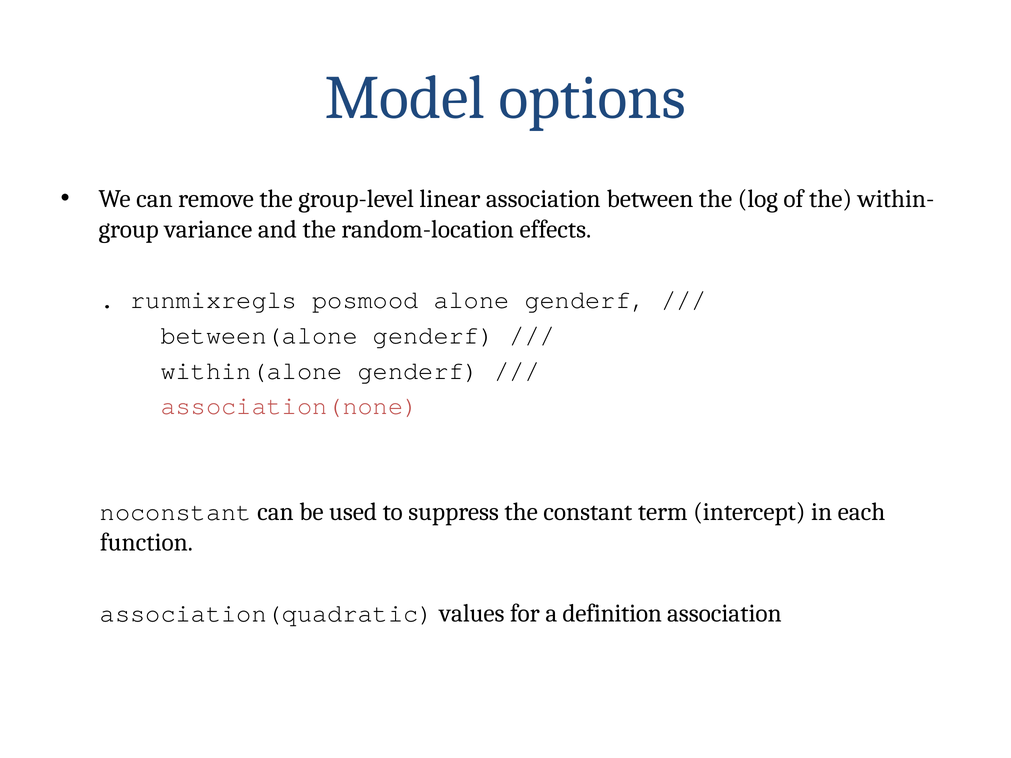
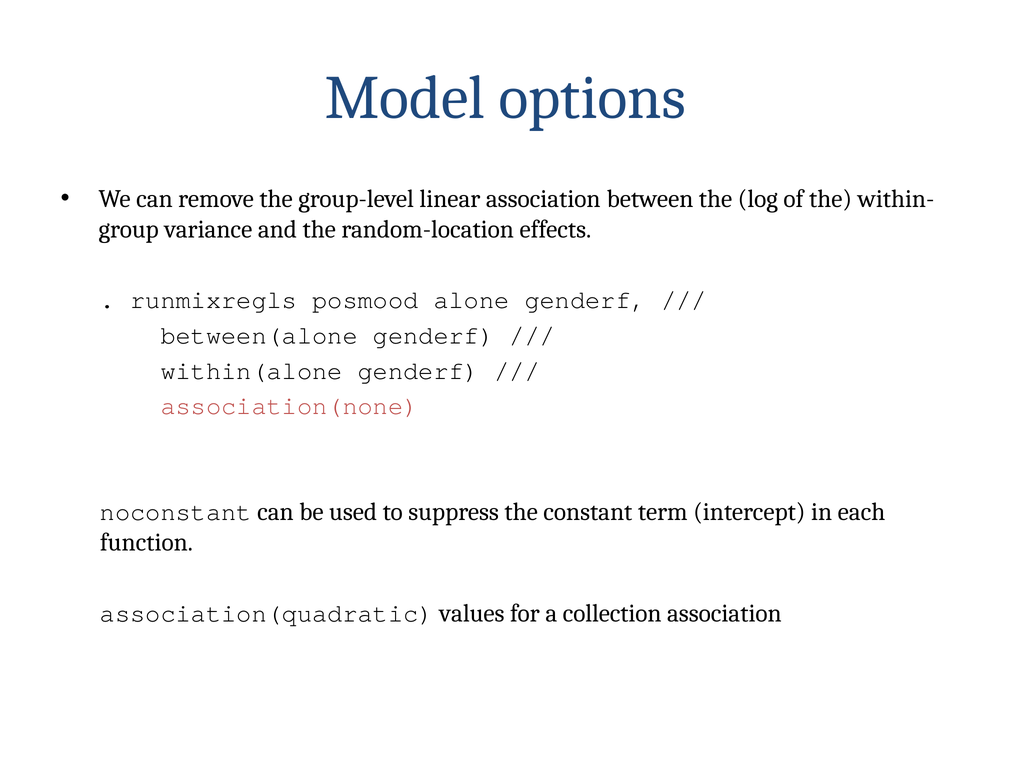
definition: definition -> collection (612, 613)
